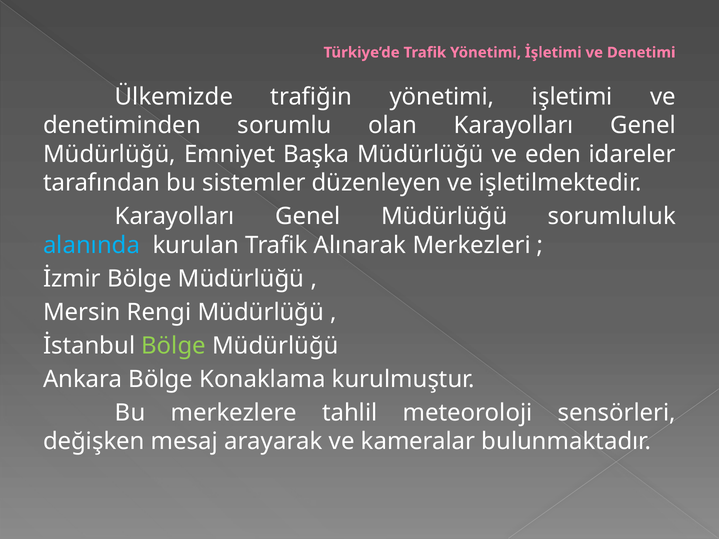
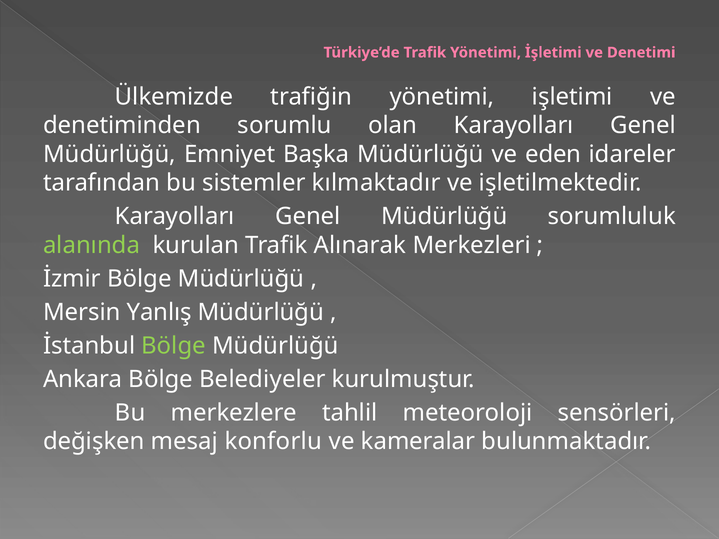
düzenleyen: düzenleyen -> kılmaktadır (376, 183)
alanında colour: light blue -> light green (92, 245)
Rengi: Rengi -> Yanlış (159, 312)
Konaklama: Konaklama -> Belediyeler (262, 379)
arayarak: arayarak -> konforlu (273, 442)
